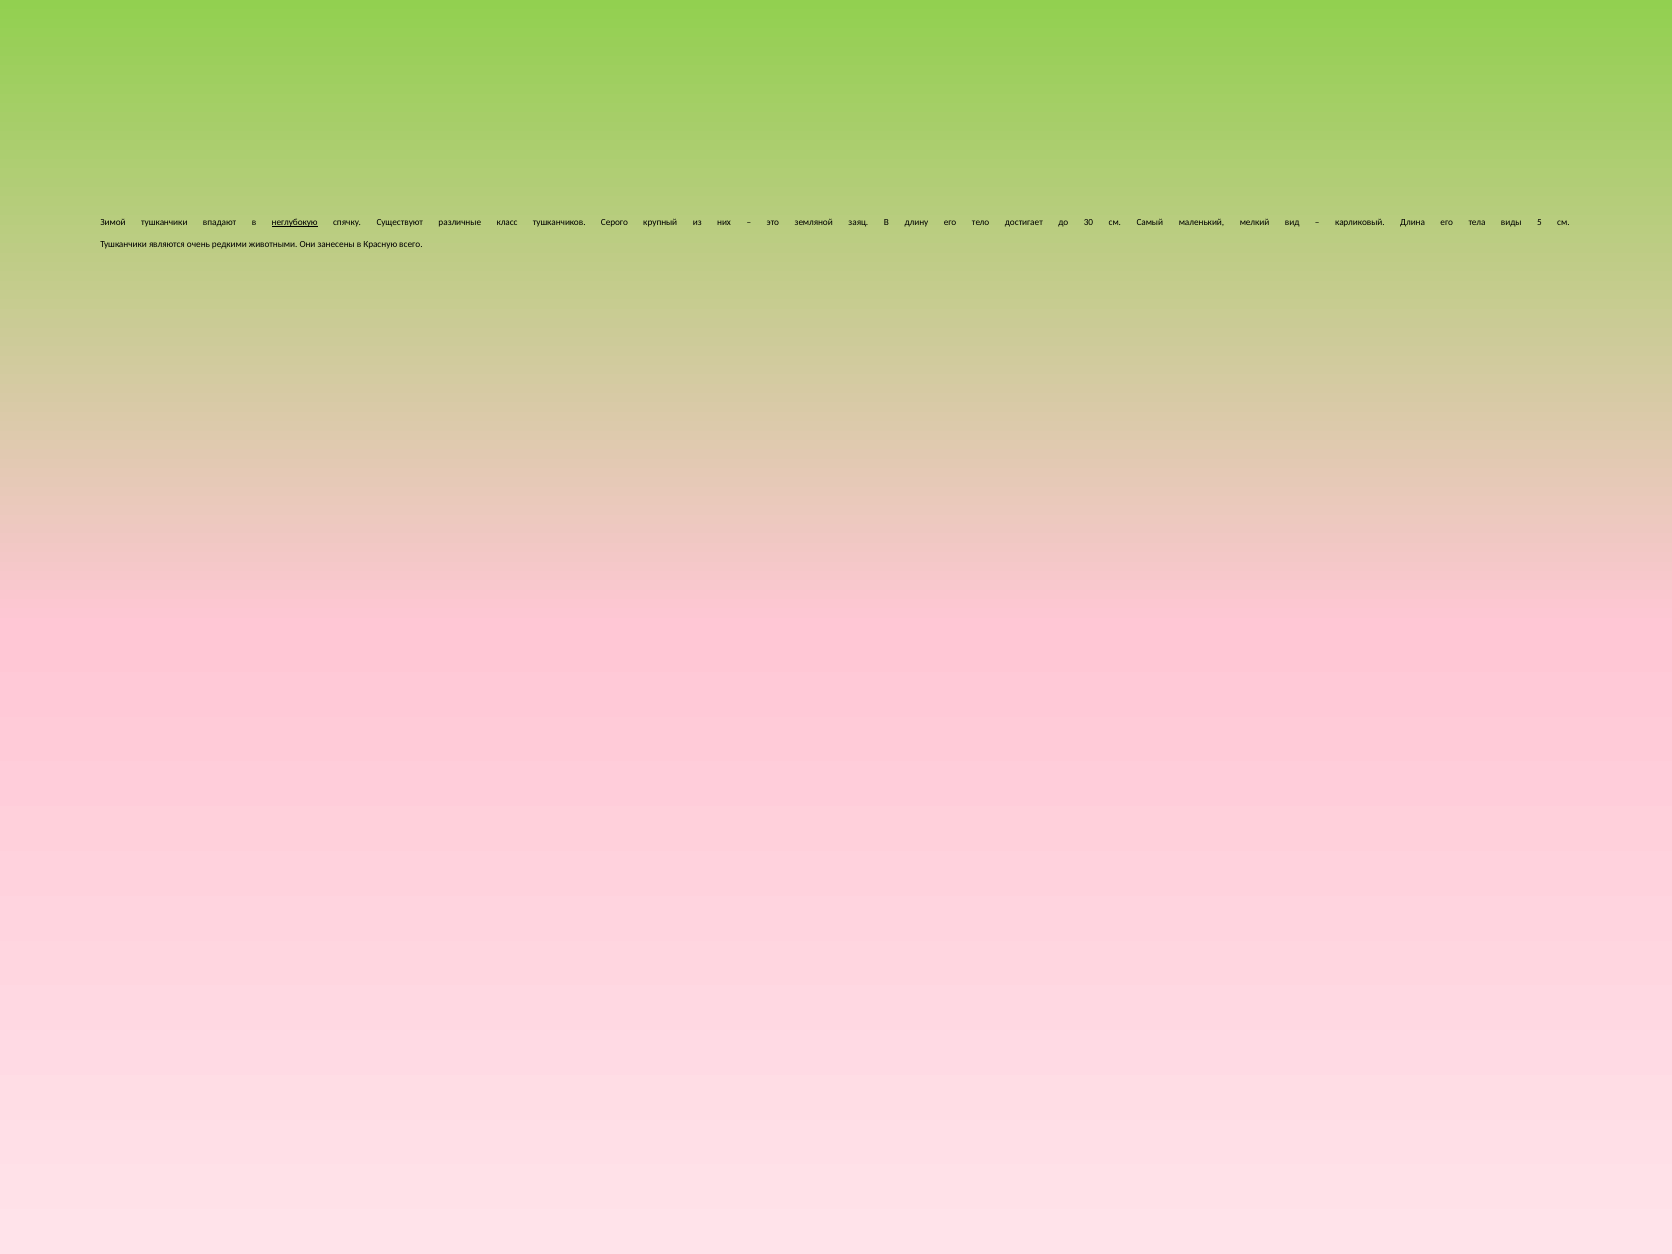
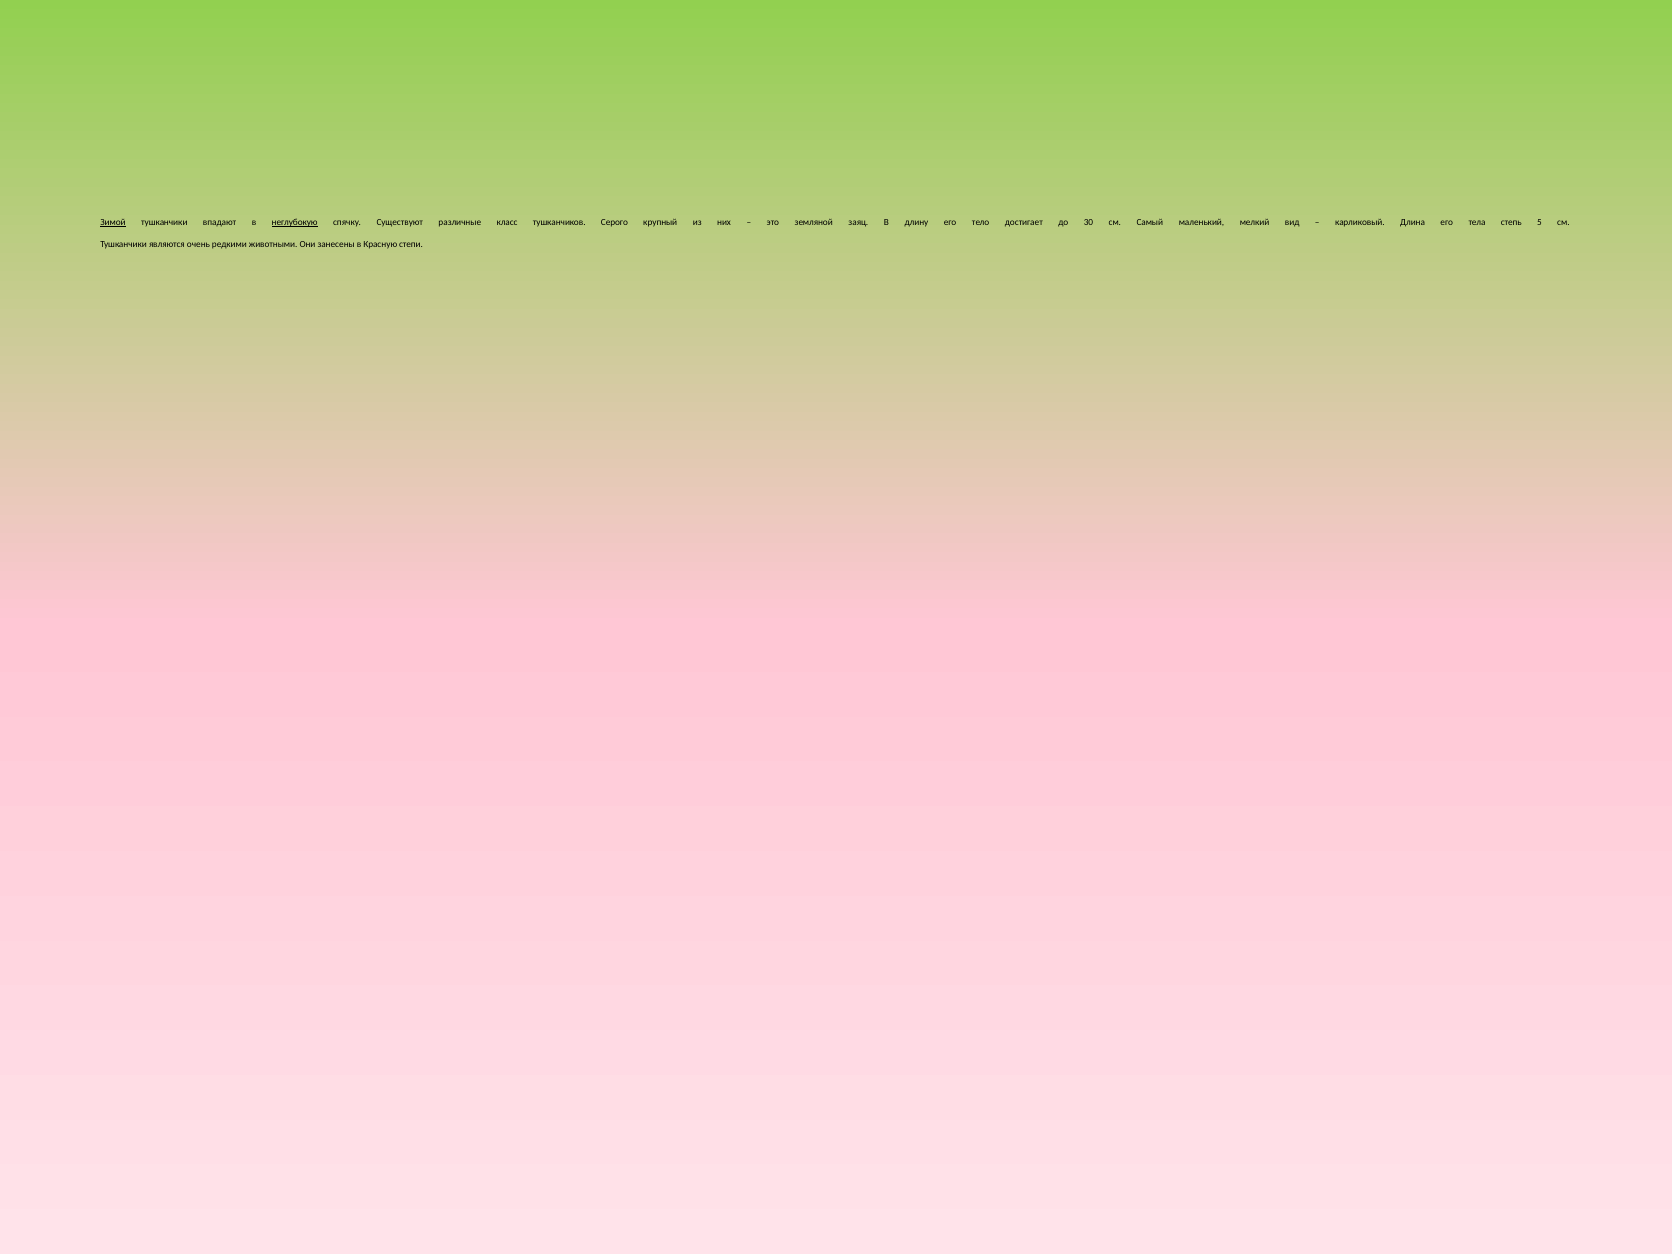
Зимой underline: none -> present (113, 222)
виды: виды -> степь (1511, 222)
всего: всего -> степи (411, 244)
